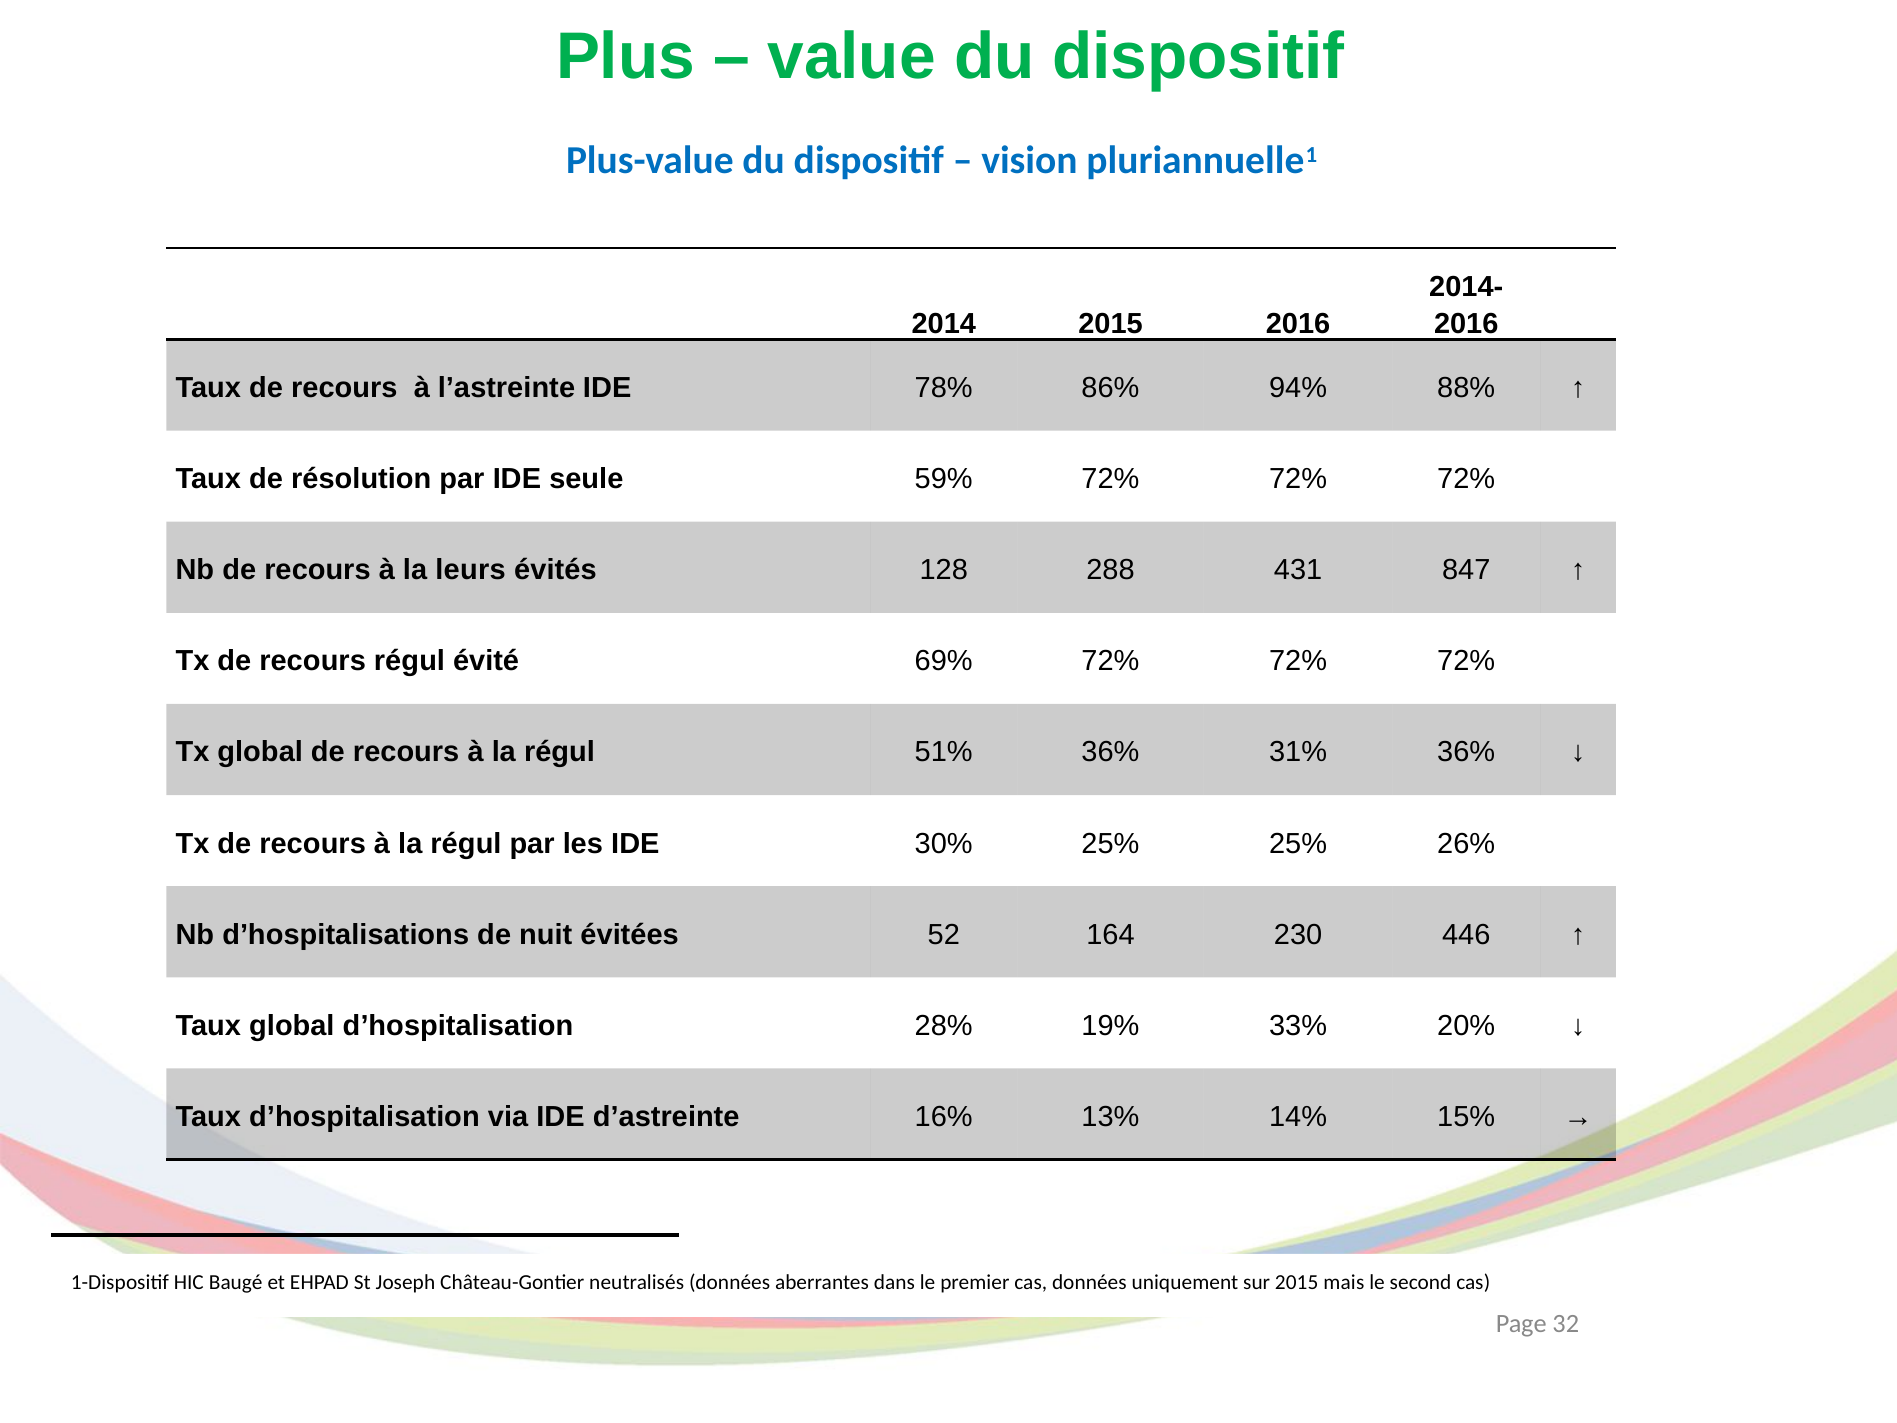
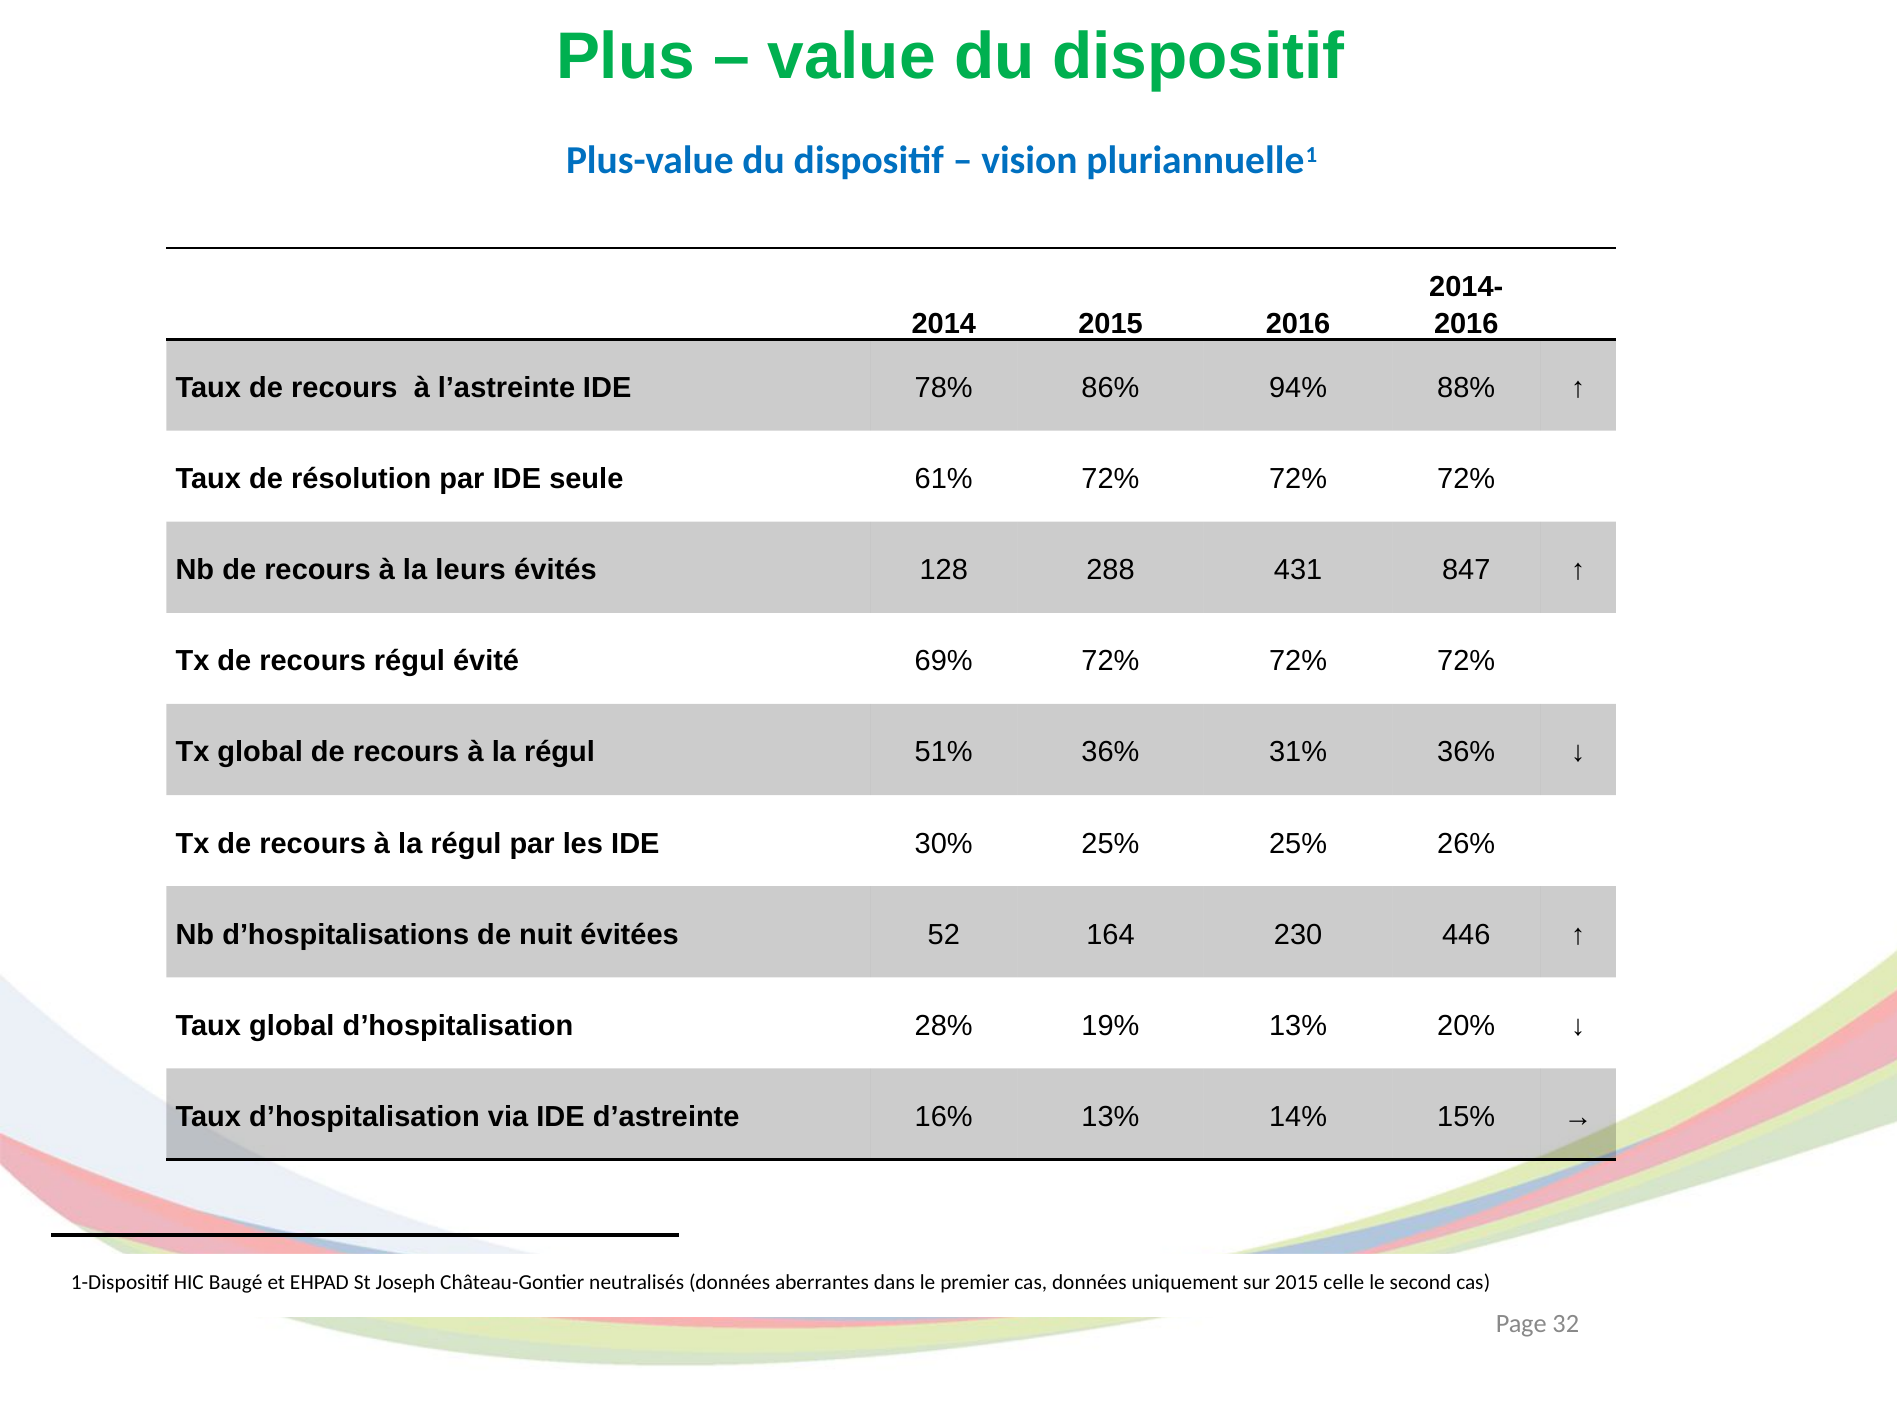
59%: 59% -> 61% (944, 479)
19% 33%: 33% -> 13% (1298, 1026)
mais: mais -> celle (1344, 1282)
